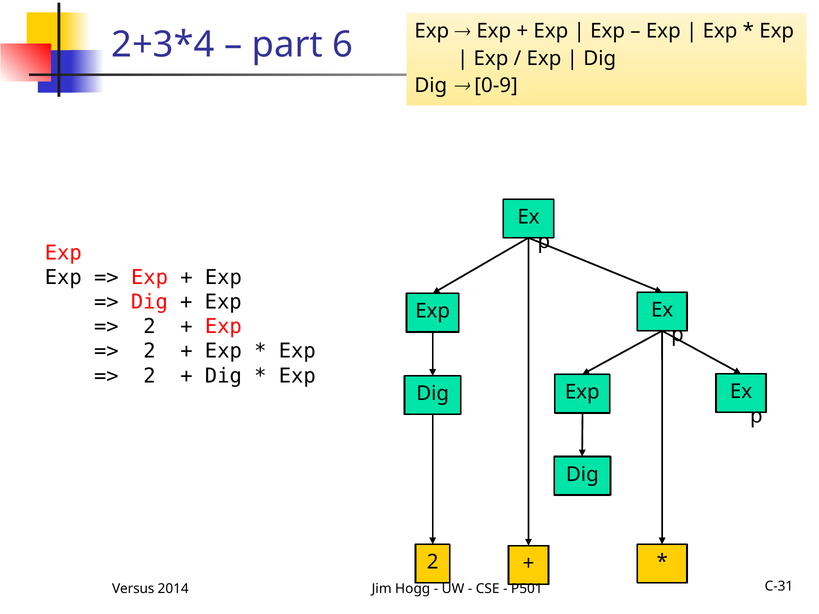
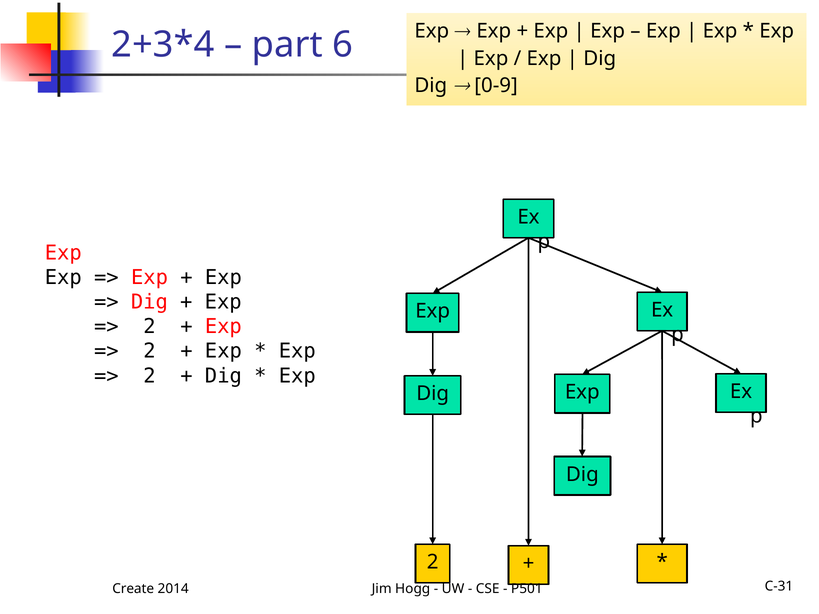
Versus: Versus -> Create (133, 589)
